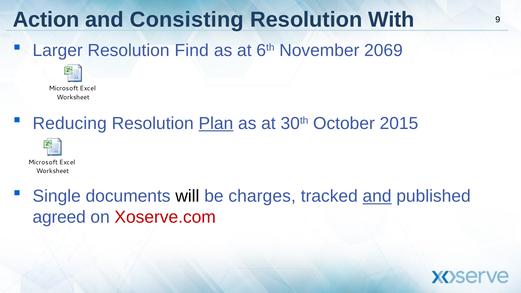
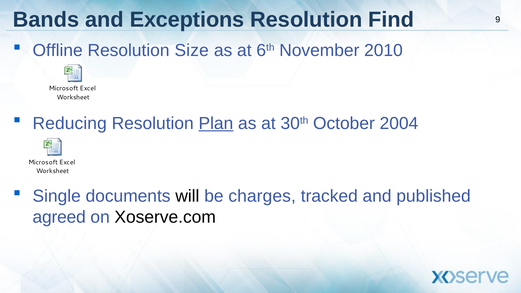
Action: Action -> Bands (46, 20)
Consisting: Consisting -> Exceptions (187, 20)
With: With -> Find (391, 20)
Larger: Larger -> Offline (58, 50)
Find: Find -> Size (192, 50)
2069: 2069 -> 2010 (383, 50)
2015: 2015 -> 2004 (399, 123)
and underline: present -> none (377, 196)
Xoserve.com colour: red -> black (165, 217)
